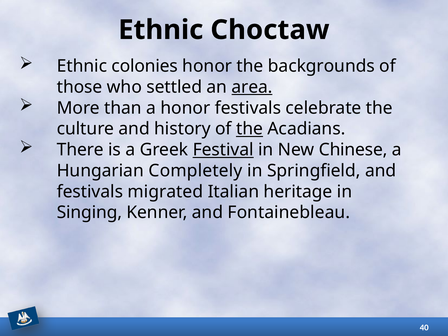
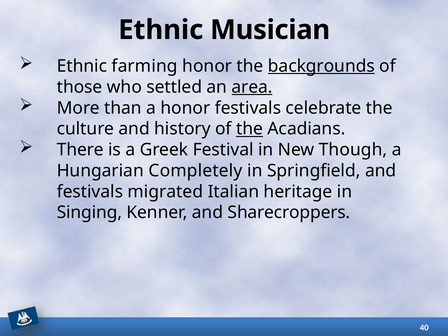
Choctaw: Choctaw -> Musician (270, 30)
colonies: colonies -> farming (145, 66)
backgrounds underline: none -> present (321, 66)
Festival underline: present -> none (223, 150)
Chinese: Chinese -> Though (353, 150)
Fontainebleau: Fontainebleau -> Sharecroppers (289, 212)
